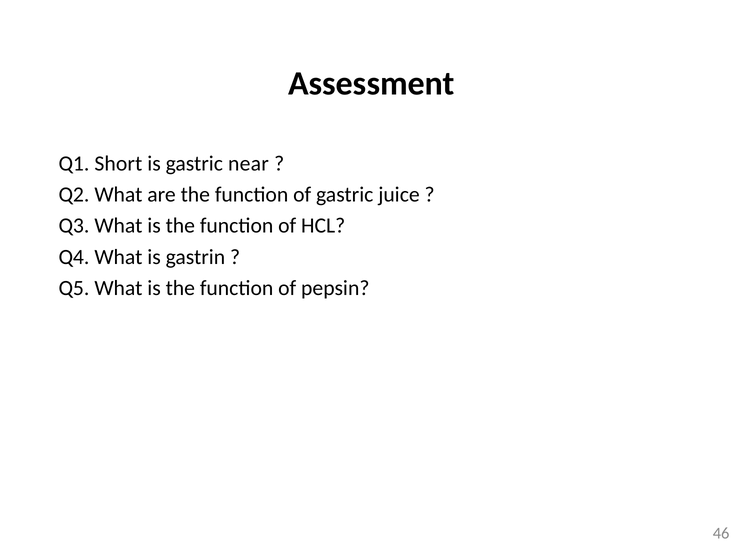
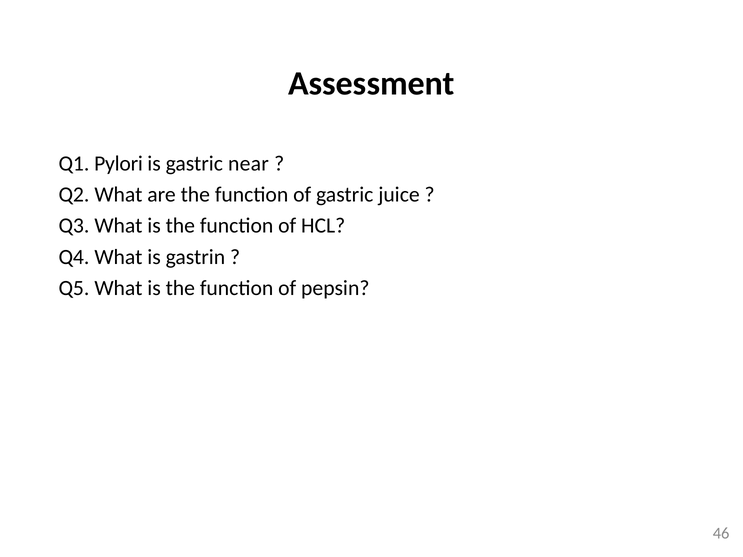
Short: Short -> Pylori (119, 164)
